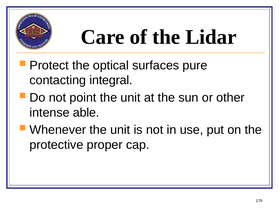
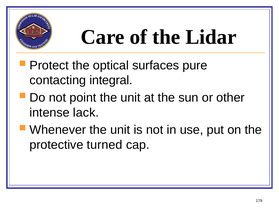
able: able -> lack (86, 113)
proper: proper -> turned (105, 145)
